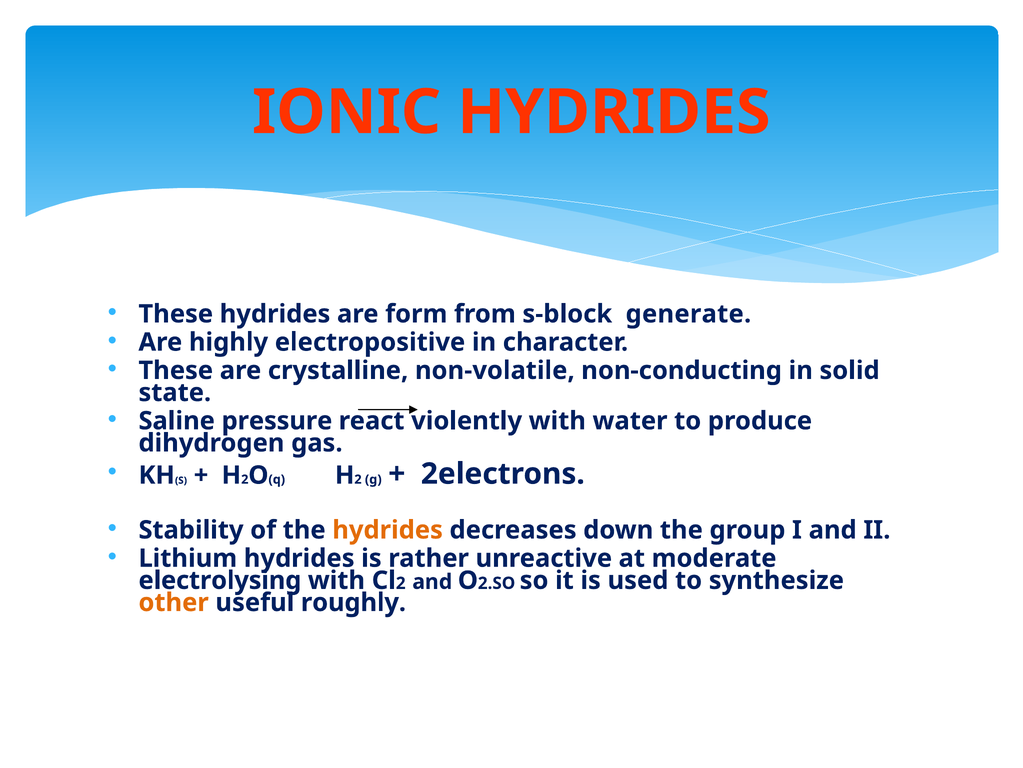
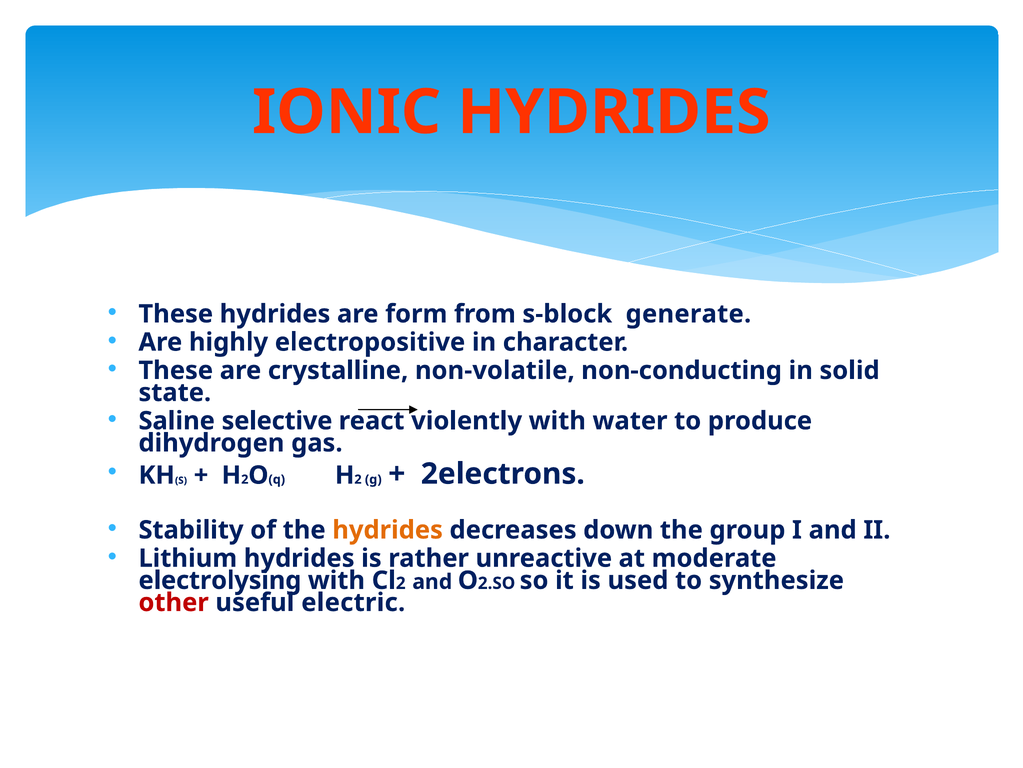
pressure: pressure -> selective (277, 420)
other colour: orange -> red (174, 602)
roughly: roughly -> electric (353, 602)
